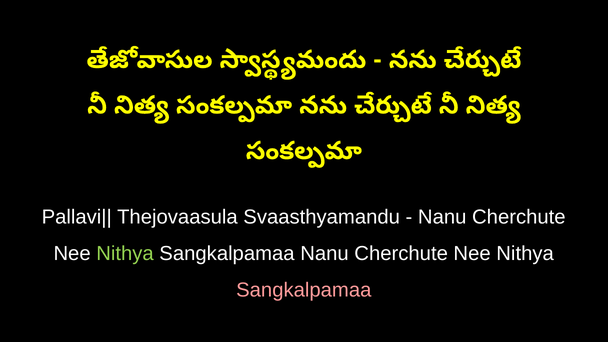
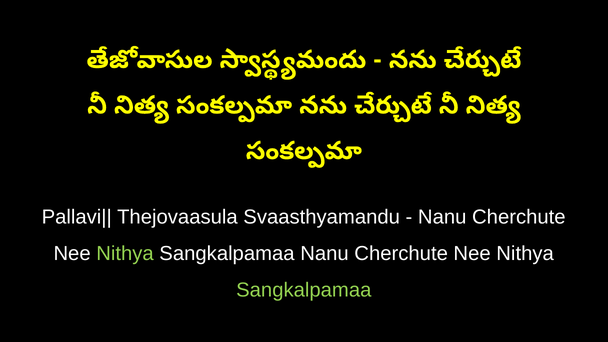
Sangkalpamaa colour: pink -> light green (304, 290)
